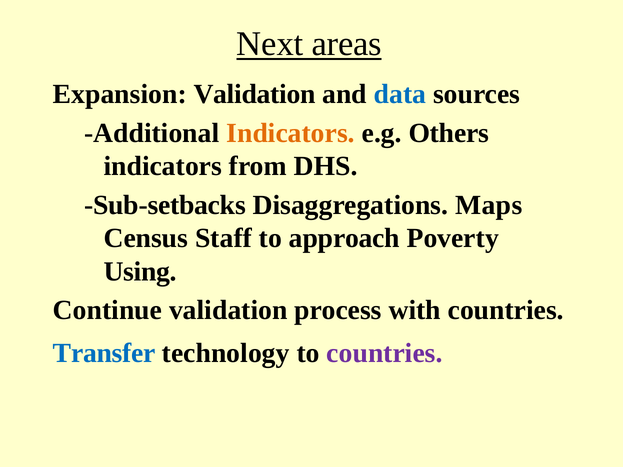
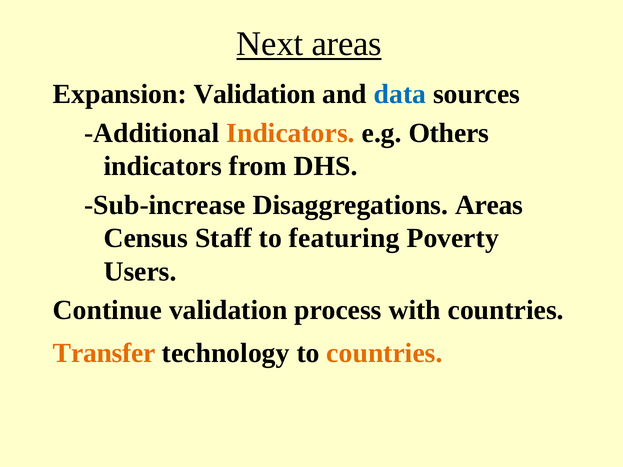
Sub-setbacks: Sub-setbacks -> Sub-increase (165, 205)
Disaggregations Maps: Maps -> Areas (489, 205)
approach: approach -> featuring (344, 238)
Using: Using -> Users (140, 272)
Transfer colour: blue -> orange (104, 353)
countries colour: purple -> orange (385, 353)
